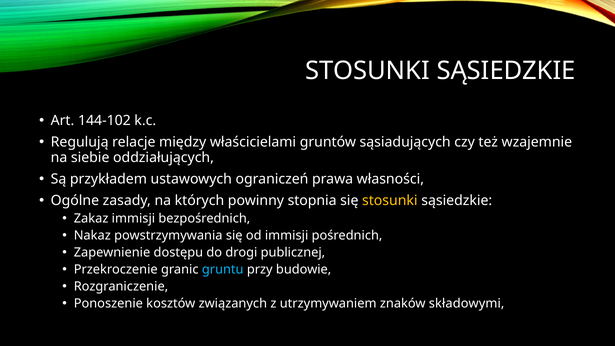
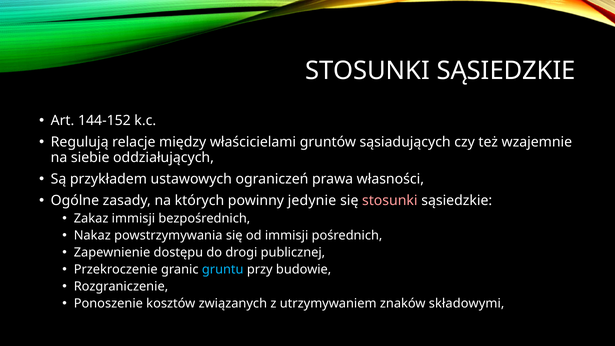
144-102: 144-102 -> 144-152 (104, 121)
stopnia: stopnia -> jedynie (312, 201)
stosunki colour: yellow -> pink (390, 201)
